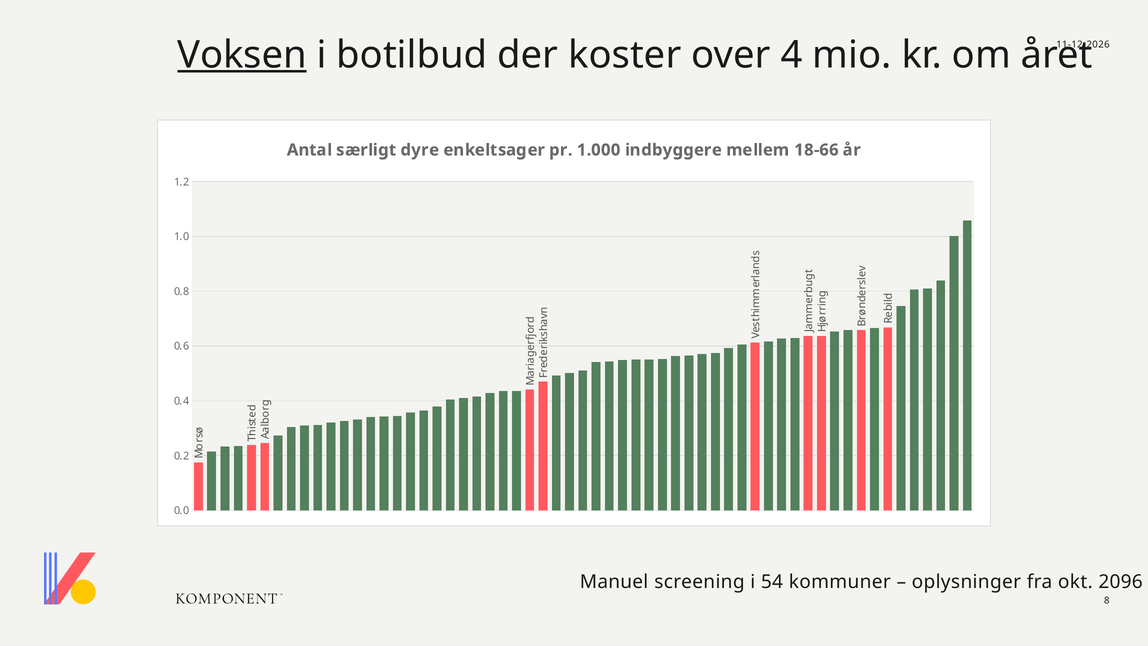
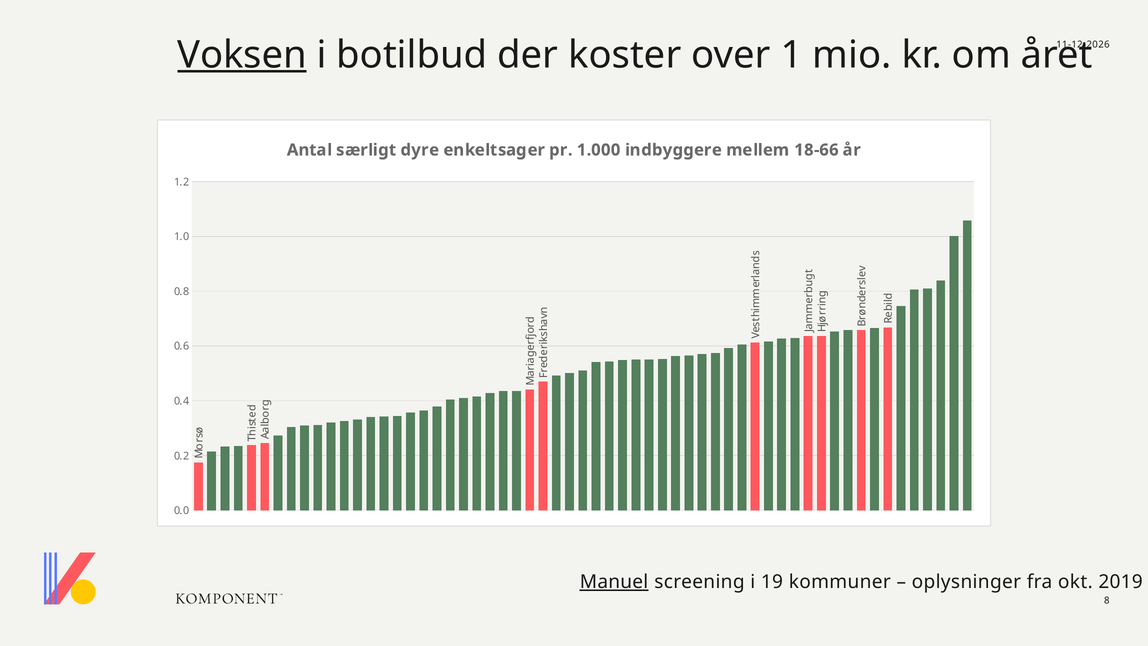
4: 4 -> 1 (792, 55)
Manuel underline: none -> present (614, 582)
54: 54 -> 19 (772, 582)
2096: 2096 -> 2019 (1121, 582)
